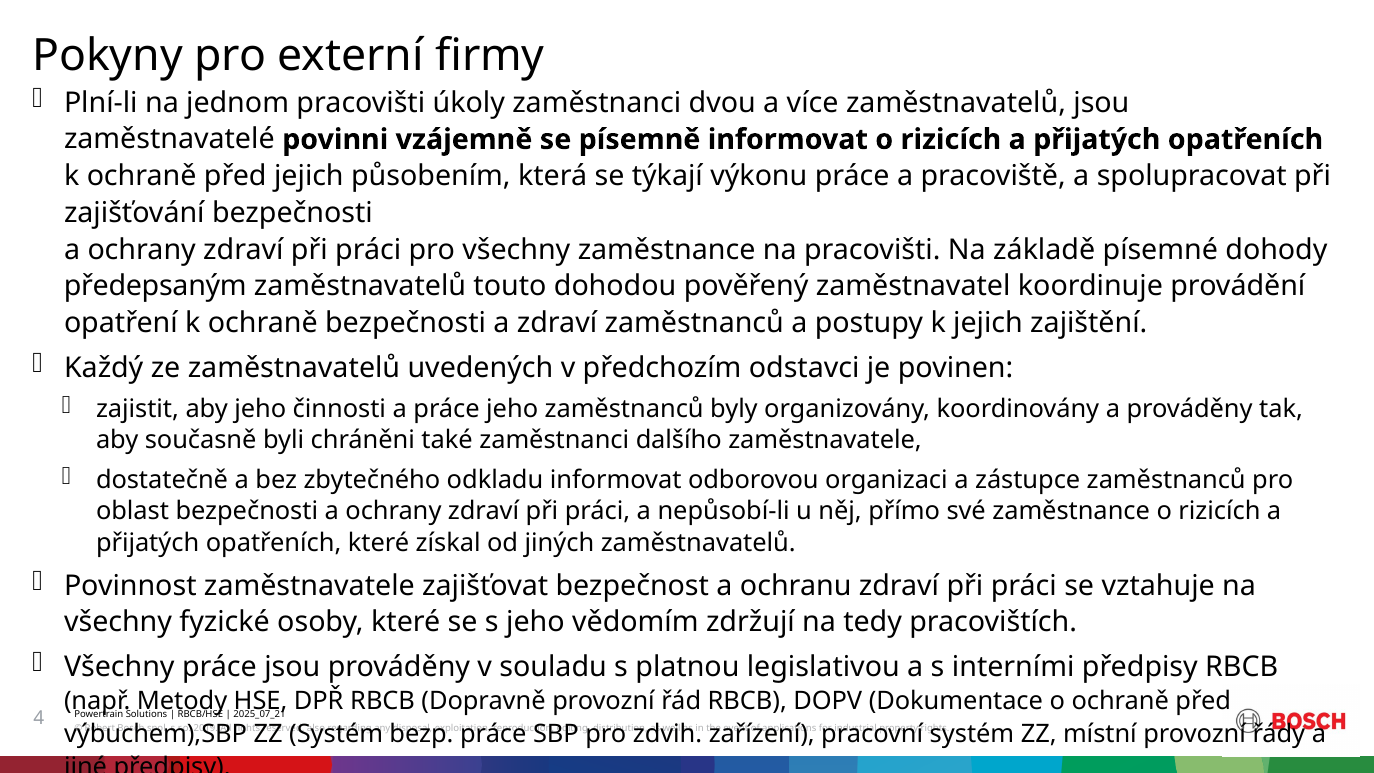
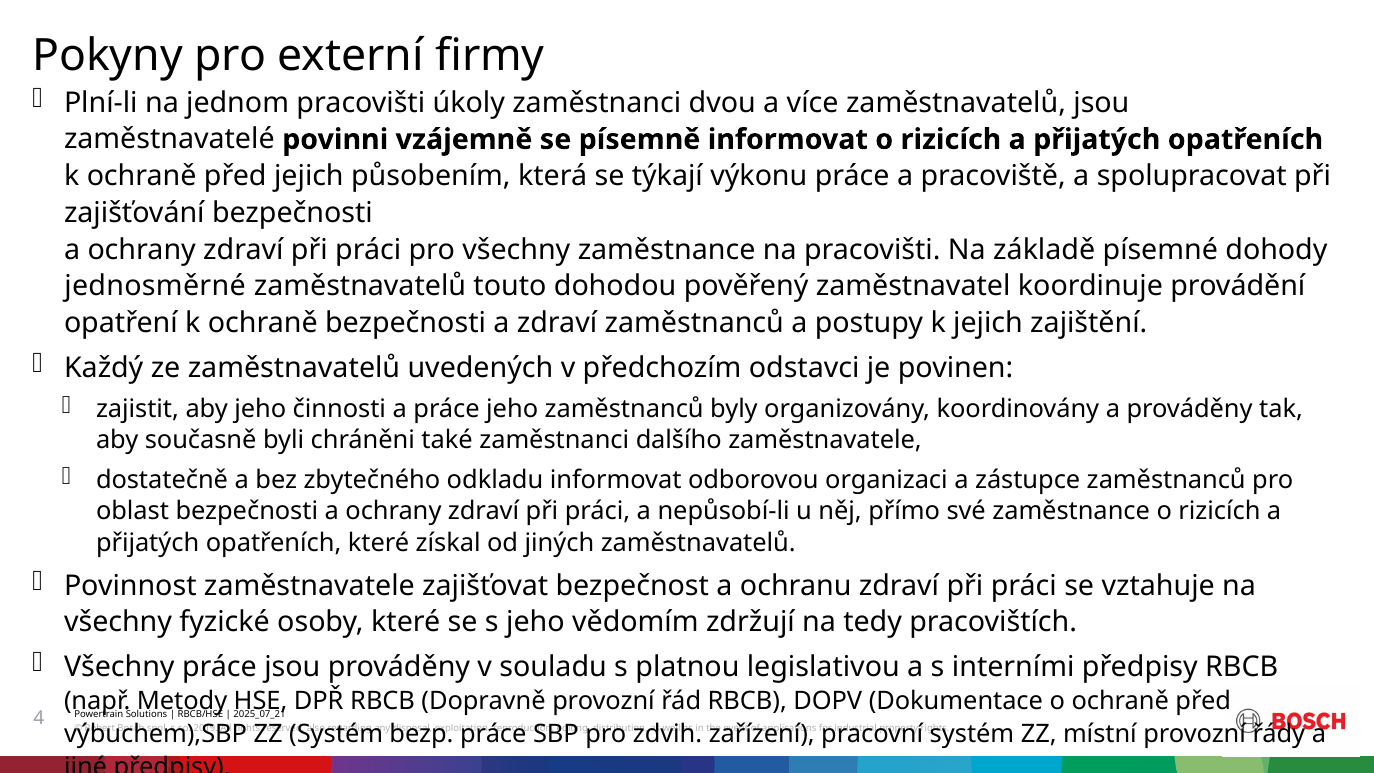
předepsaným: předepsaným -> jednosměrné (155, 286)
